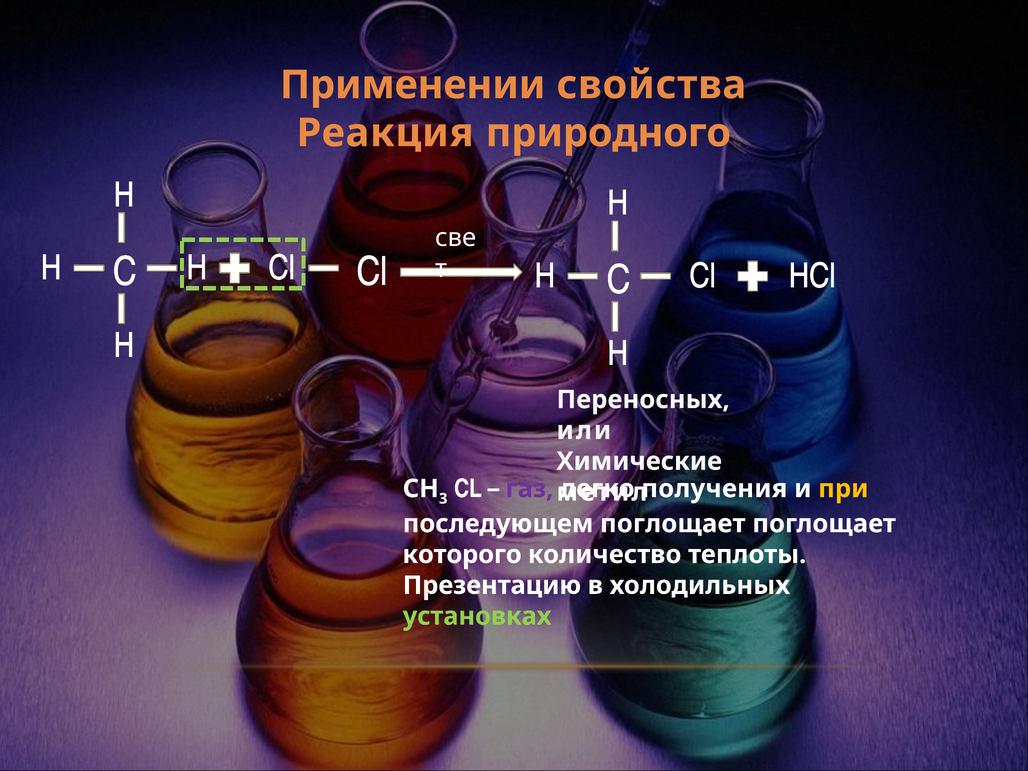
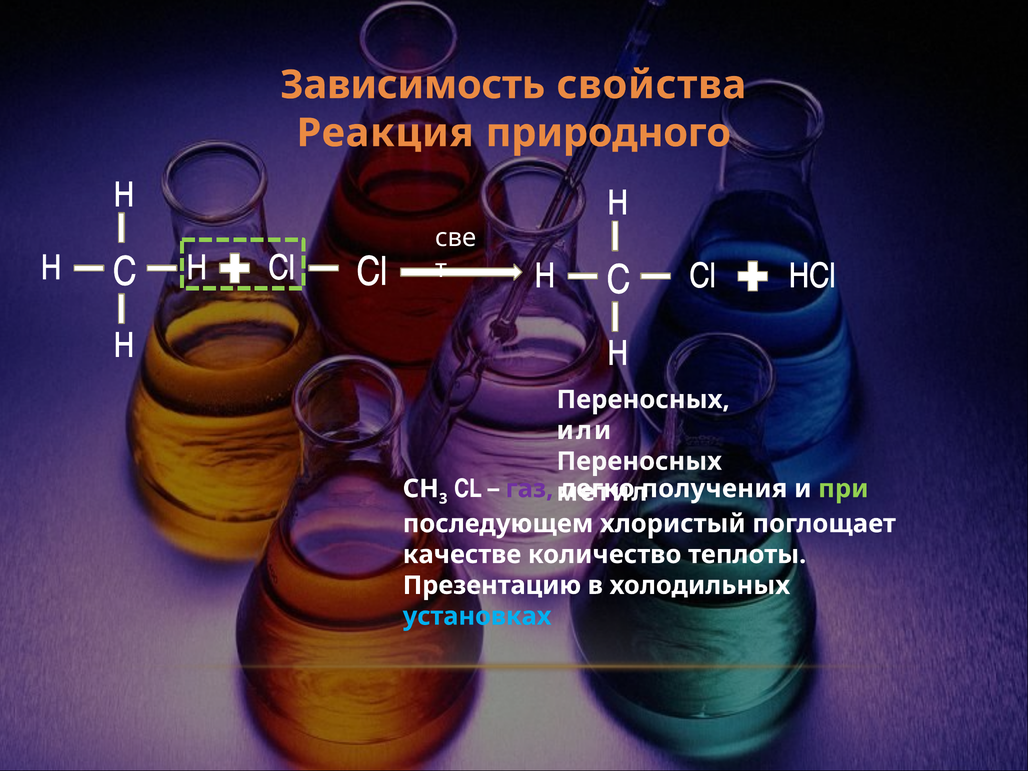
Применении: Применении -> Зависимость (413, 85)
Химические: Химические -> Переносных (639, 461)
при colour: yellow -> light green (843, 489)
последующем поглощает: поглощает -> хлористый (673, 524)
которого: которого -> качестве (462, 555)
установках colour: light green -> light blue (477, 616)
